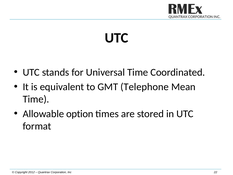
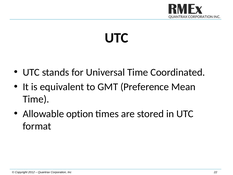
Telephone: Telephone -> Preference (145, 87)
